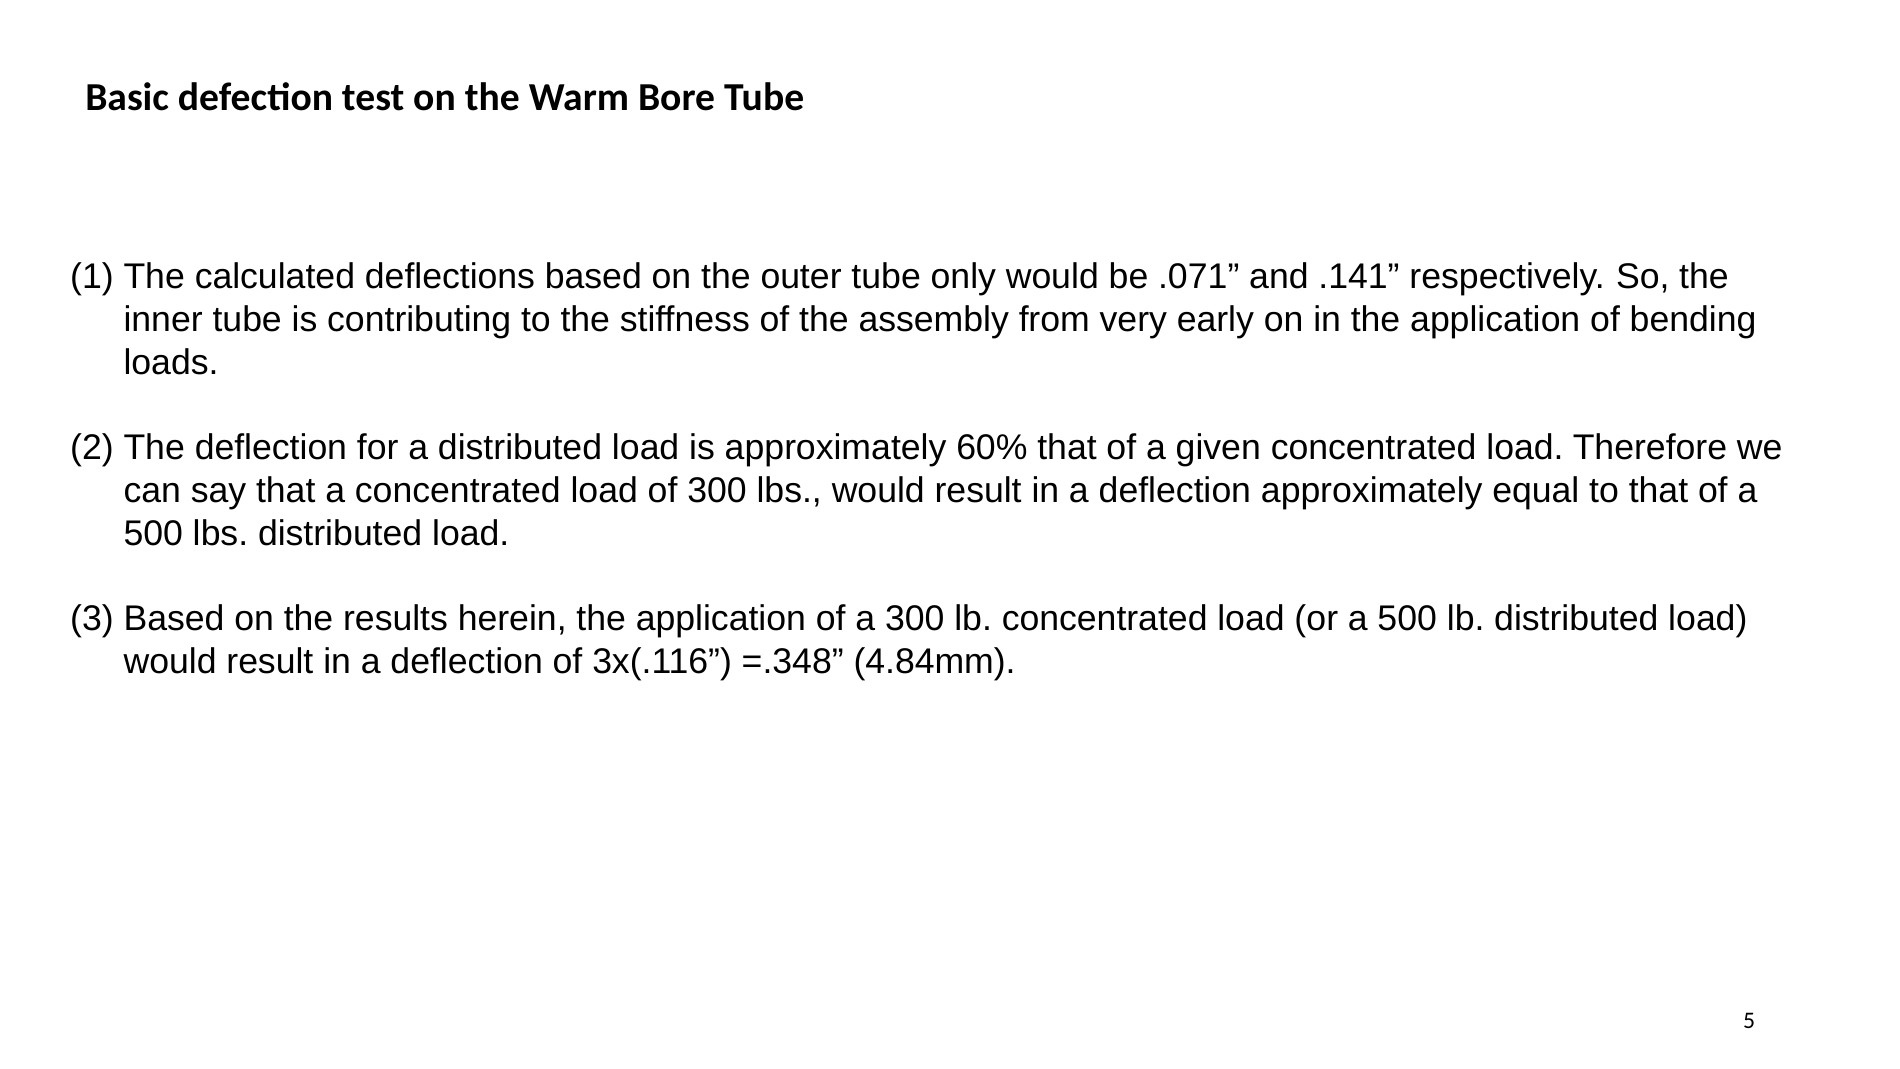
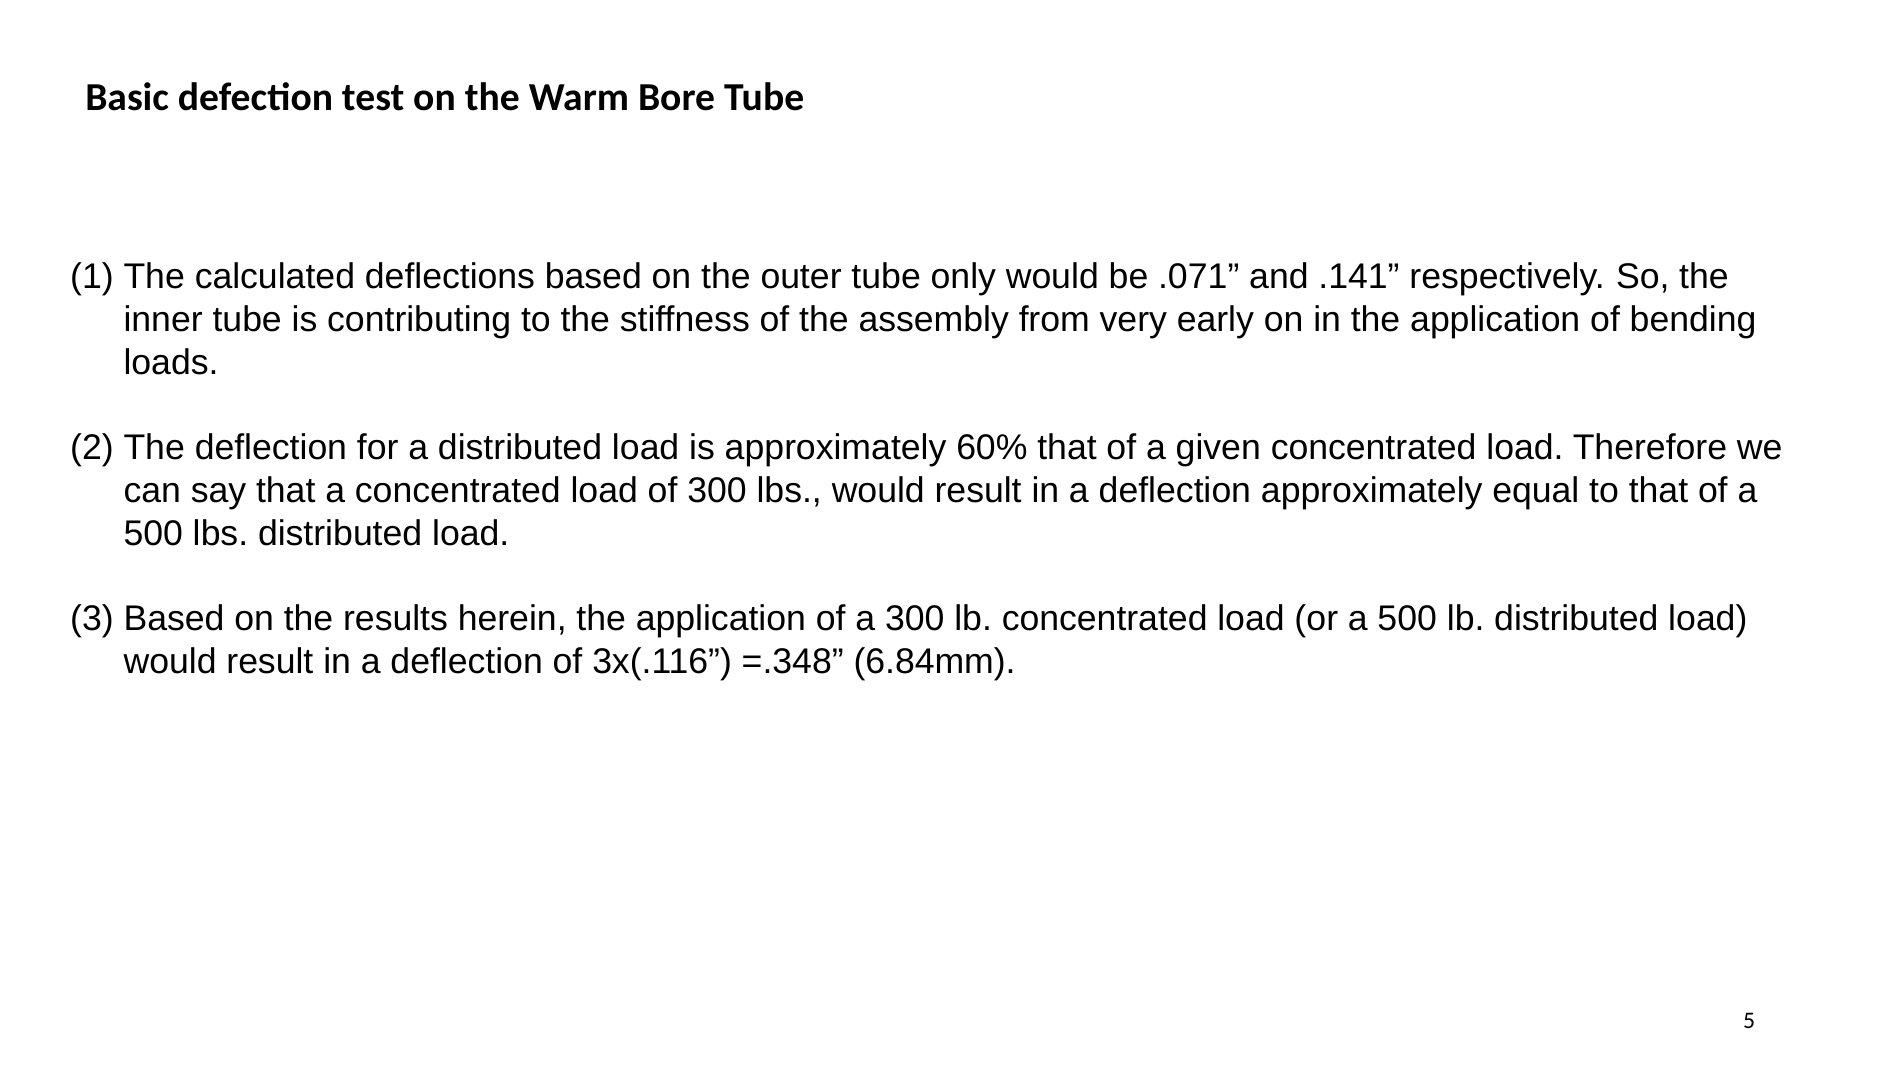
4.84mm: 4.84mm -> 6.84mm (935, 662)
